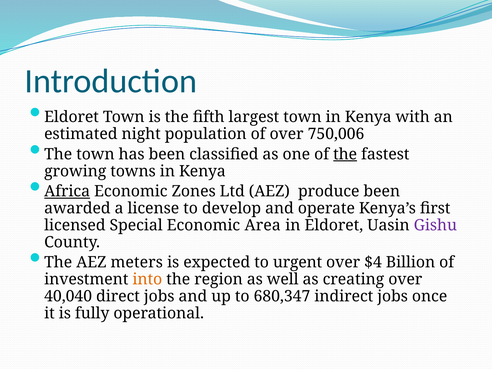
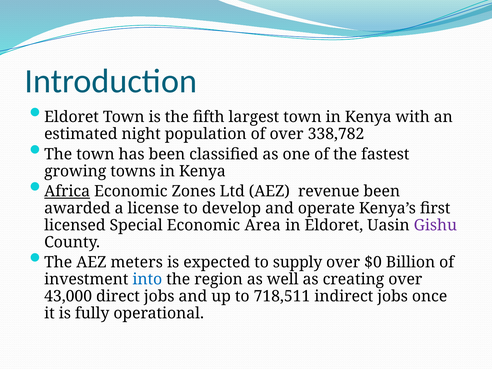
750,006: 750,006 -> 338,782 (336, 134)
the underline: present -> none (345, 154)
produce: produce -> revenue (329, 191)
urgent: urgent -> supply (298, 262)
$4: $4 -> $0 (373, 262)
into colour: orange -> blue (147, 279)
40,040: 40,040 -> 43,000 (68, 296)
680,347: 680,347 -> 718,511 (282, 296)
